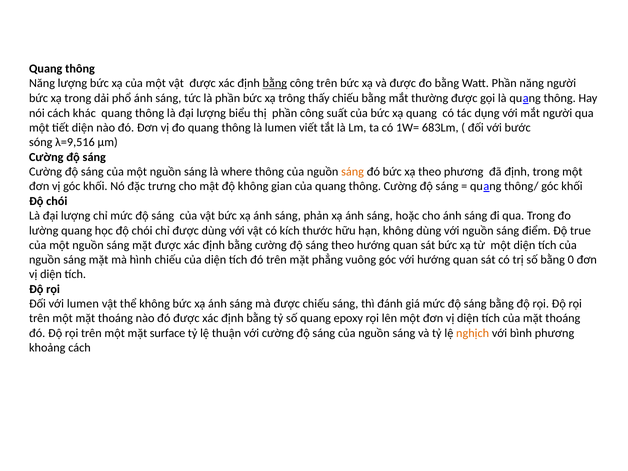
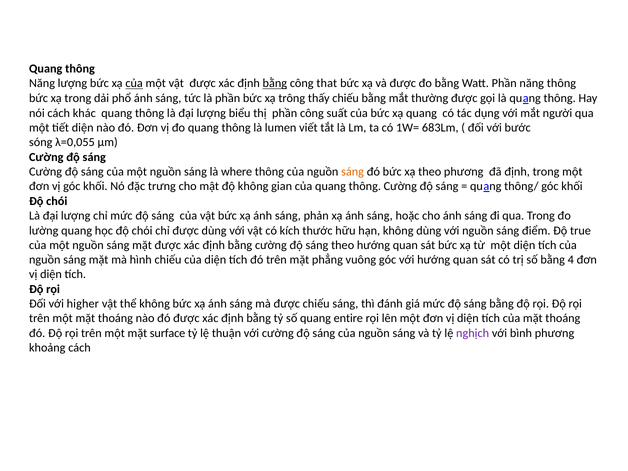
của underline: none -> present (134, 83)
công trên: trên -> that (327, 83)
năng người: người -> thông (561, 83)
λ=9,516: λ=9,516 -> λ=0,055 (75, 142)
0: 0 -> 4 (571, 260)
với lumen: lumen -> higher (83, 304)
epoxy: epoxy -> entire (348, 318)
nghịch colour: orange -> purple (473, 333)
